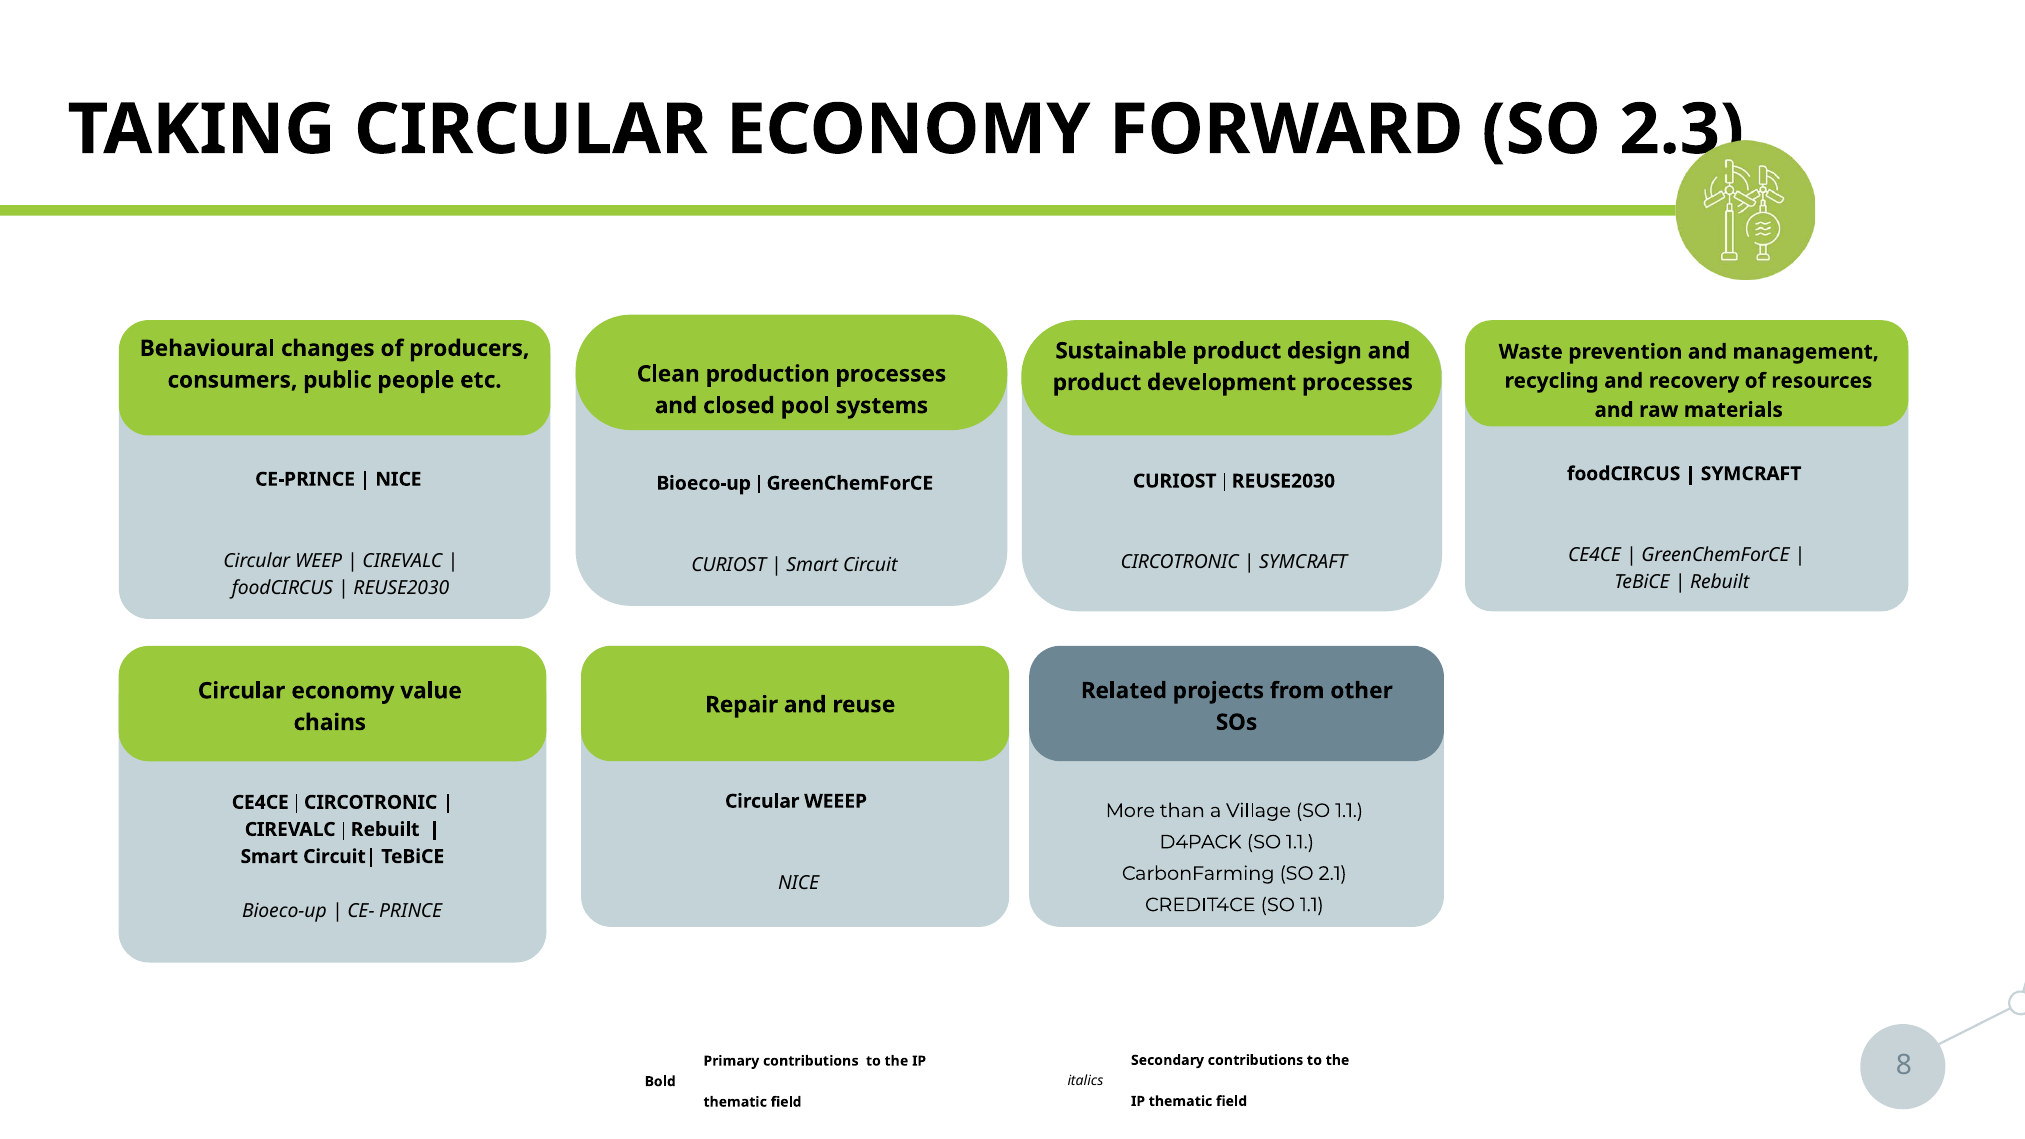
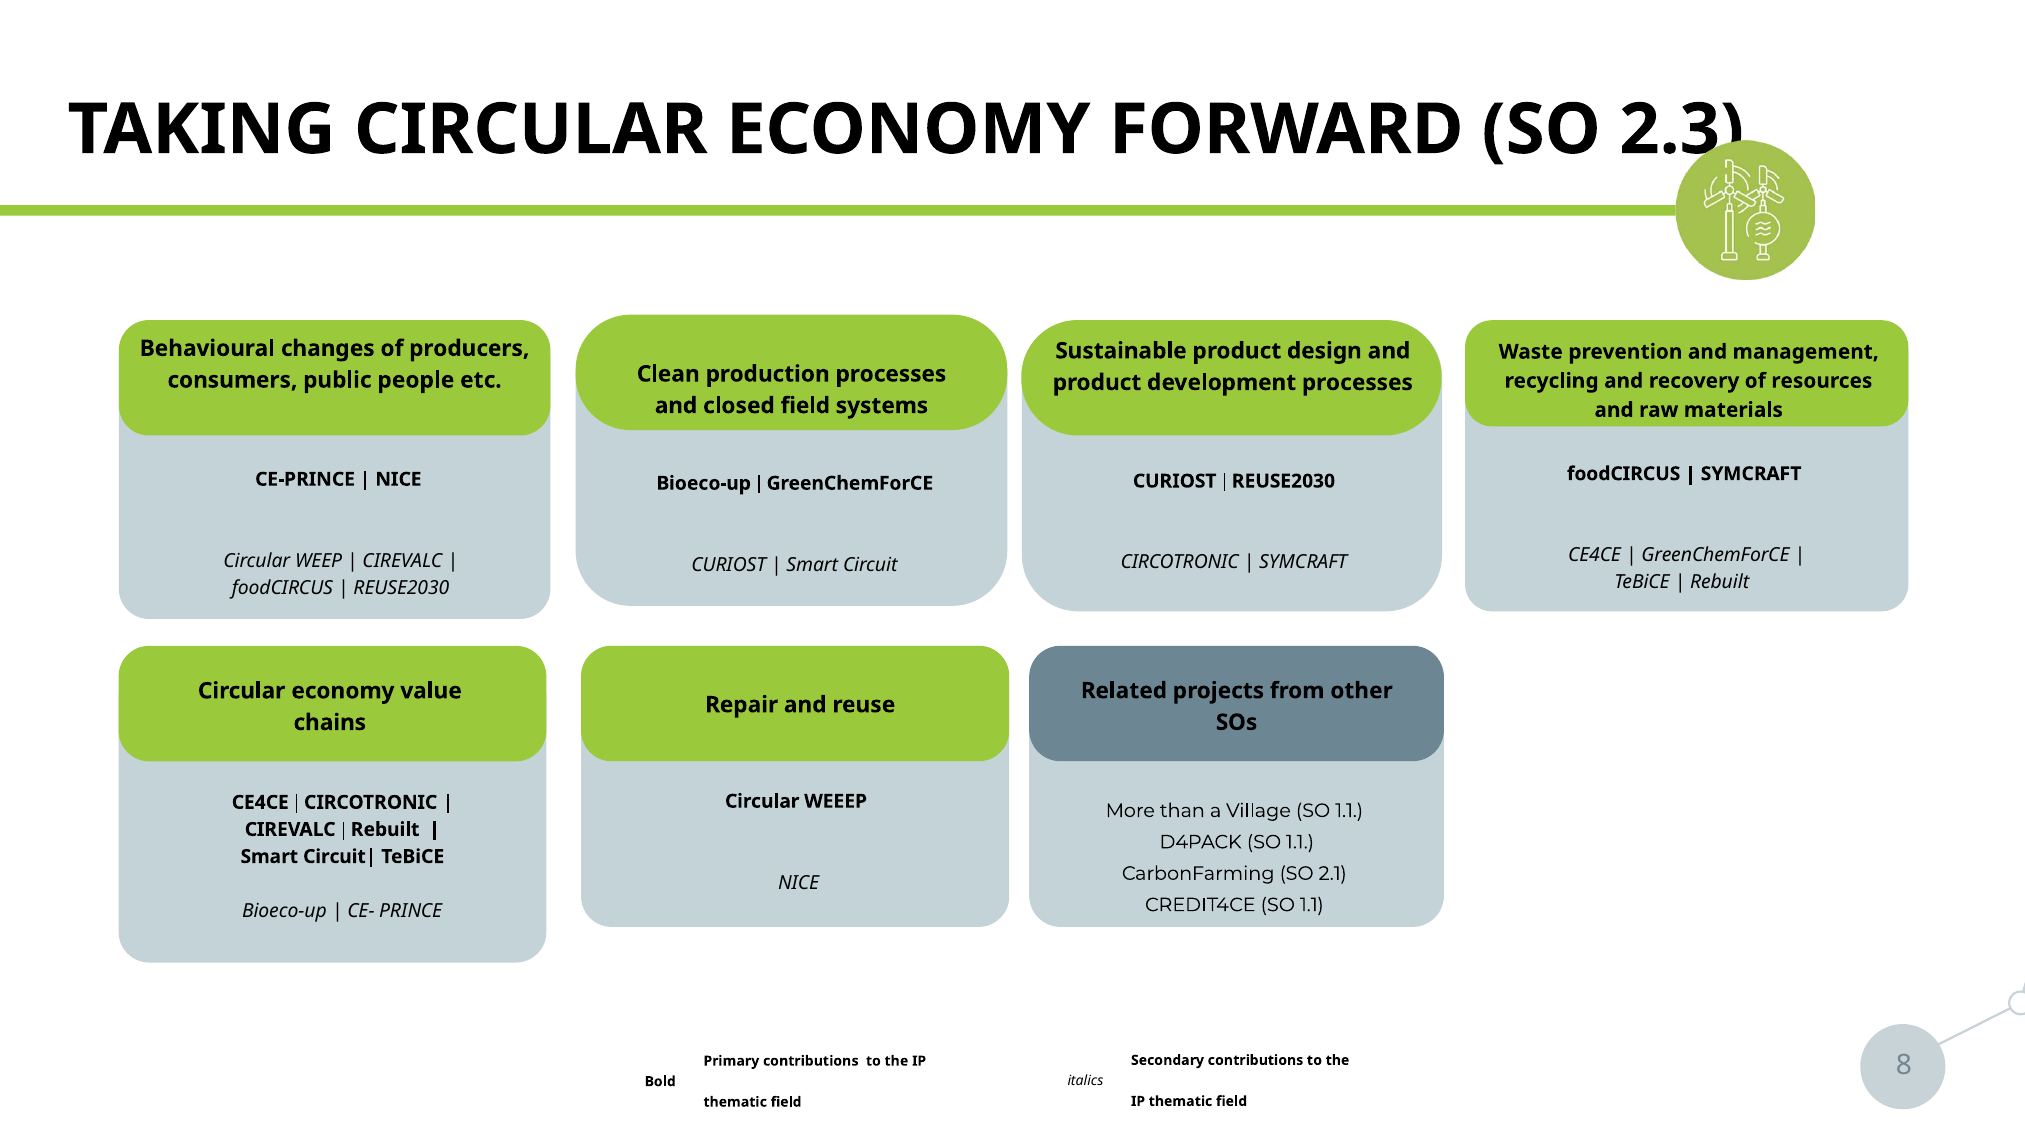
closed pool: pool -> field (805, 406)
